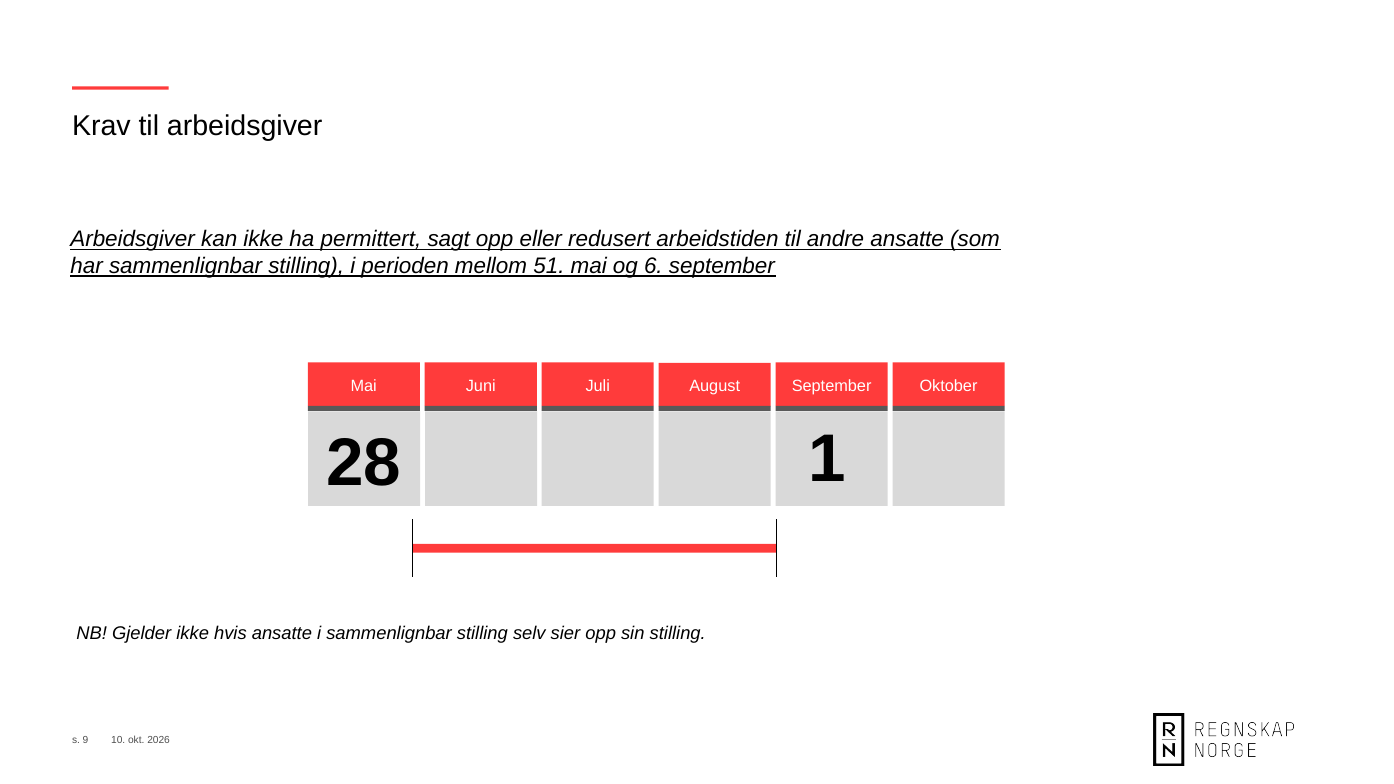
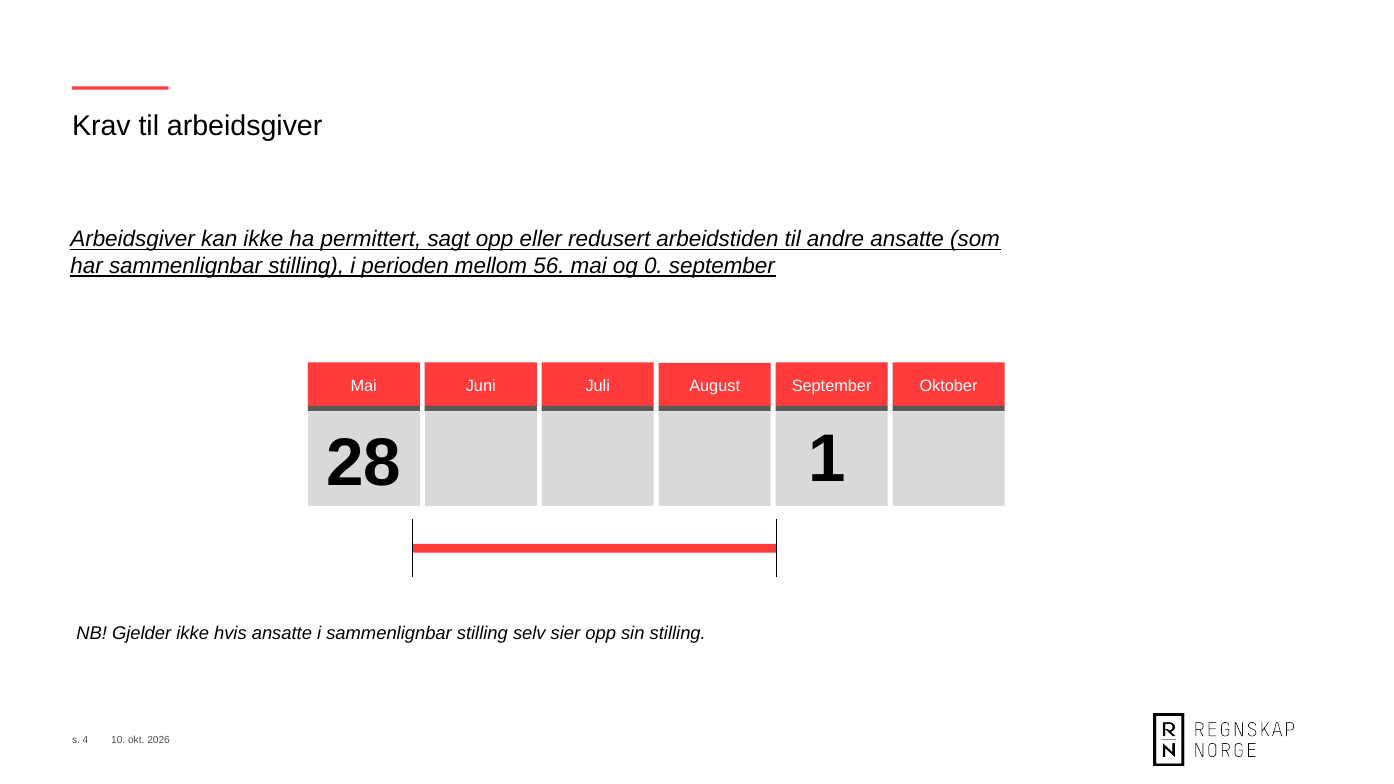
51: 51 -> 56 (549, 266)
6: 6 -> 0 (653, 266)
9: 9 -> 4 (86, 741)
